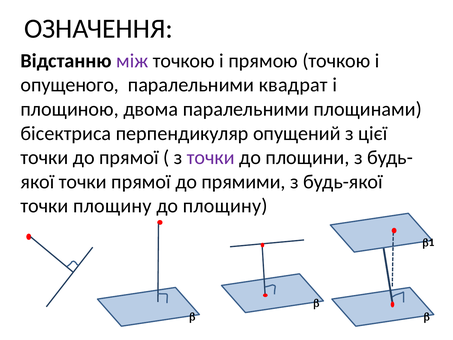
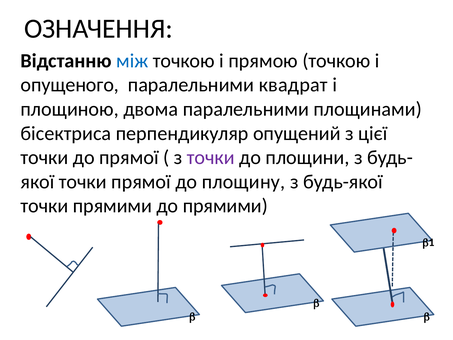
між colour: purple -> blue (132, 61)
прямими: прямими -> площину (243, 182)
точки площину: площину -> прямими (112, 206)
до площину: площину -> прямими (225, 206)
